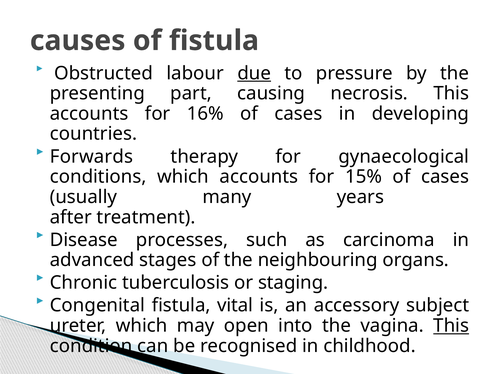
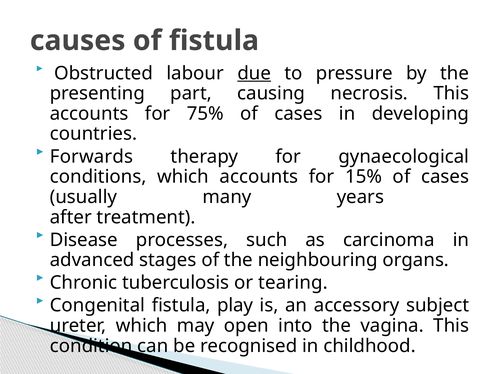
16%: 16% -> 75% (205, 114)
staging: staging -> tearing (293, 283)
vital: vital -> play (235, 306)
This underline: present -> none (451, 326)
